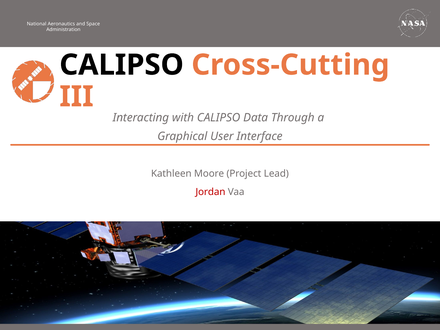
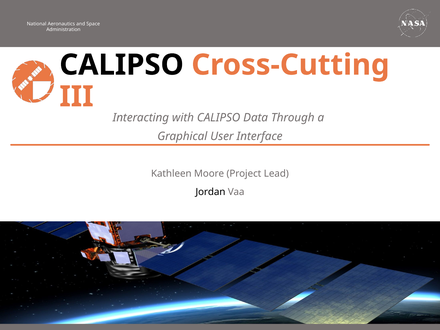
Jordan colour: red -> black (210, 192)
